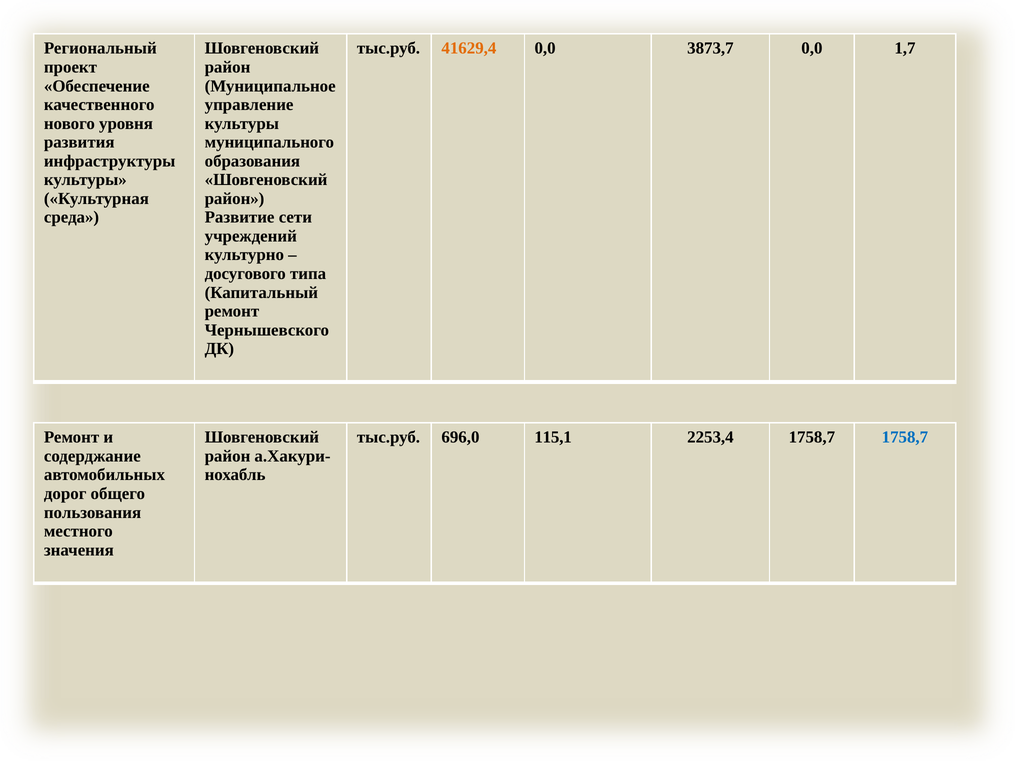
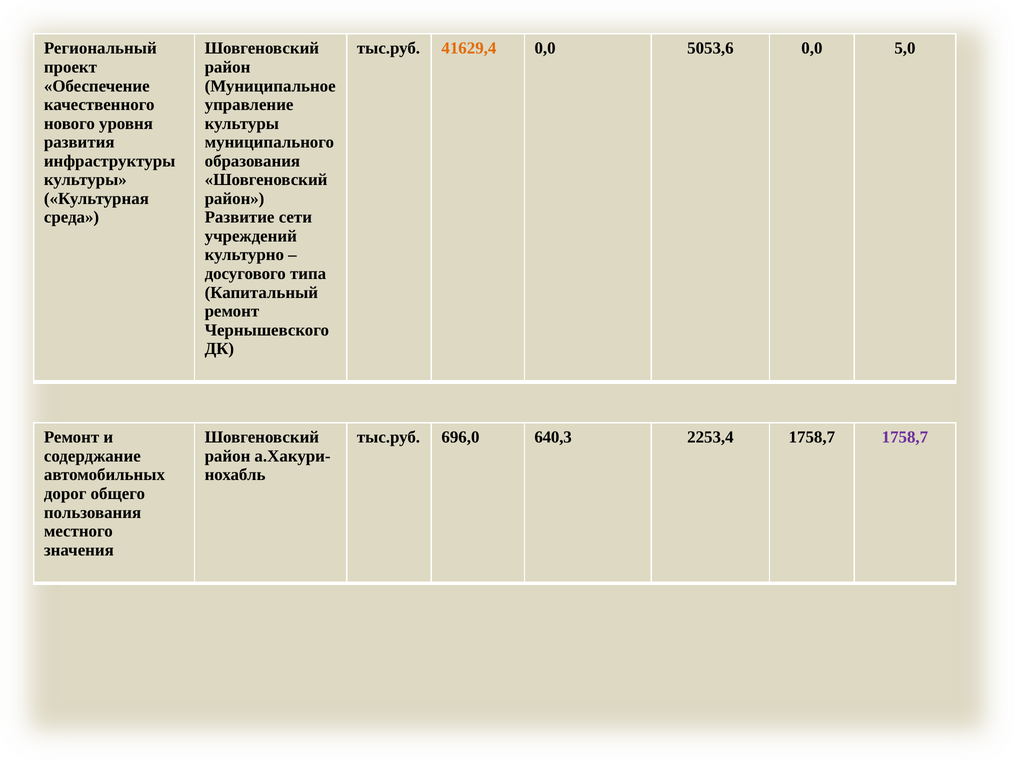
3873,7: 3873,7 -> 5053,6 (710, 48)
1,7: 1,7 -> 5,0 (905, 48)
115,1: 115,1 -> 640,3 (553, 437)
1758,7 colour: blue -> purple (905, 437)
